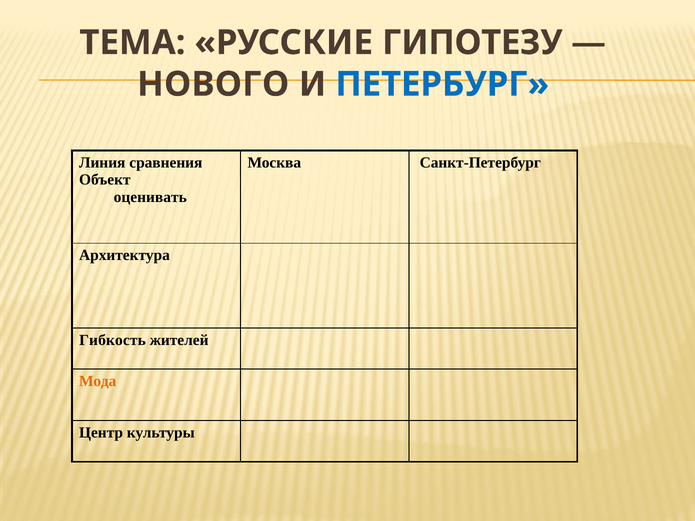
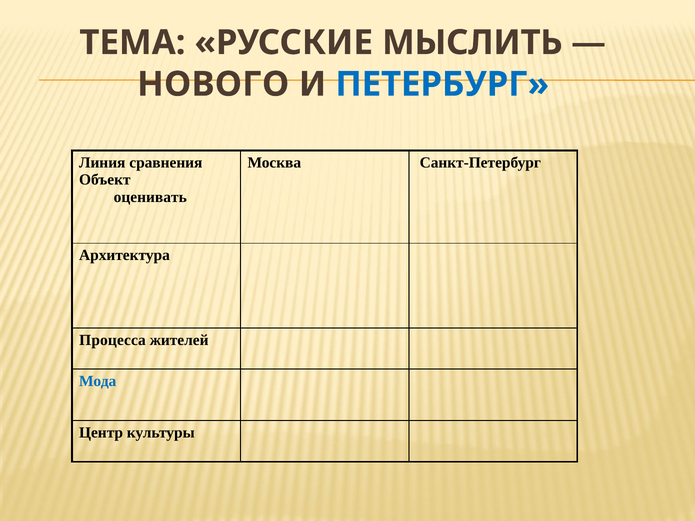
ГИПОТЕЗУ: ГИПОТЕЗУ -> МЫСЛИТЬ (472, 43)
Гибкость: Гибкость -> Процесса (112, 340)
Мода colour: orange -> blue (98, 382)
